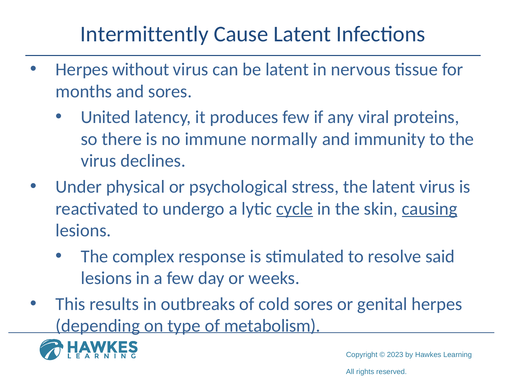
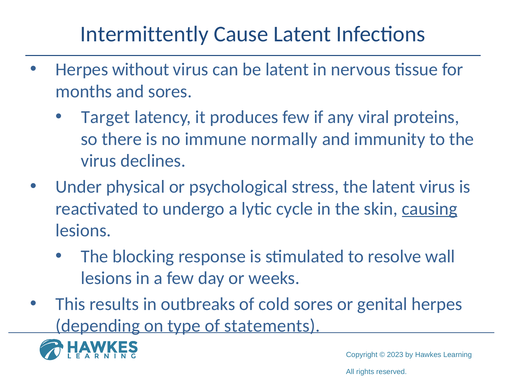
United: United -> Target (106, 117)
cycle underline: present -> none (295, 209)
complex: complex -> blocking (143, 257)
said: said -> wall (440, 257)
metabolism: metabolism -> statements (272, 326)
